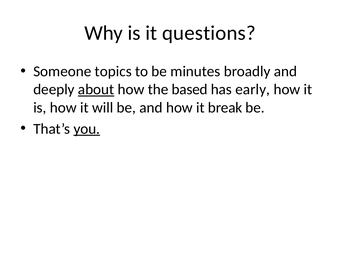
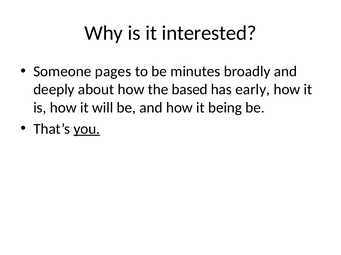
questions: questions -> interested (209, 33)
topics: topics -> pages (113, 72)
about underline: present -> none (96, 90)
break: break -> being (225, 108)
